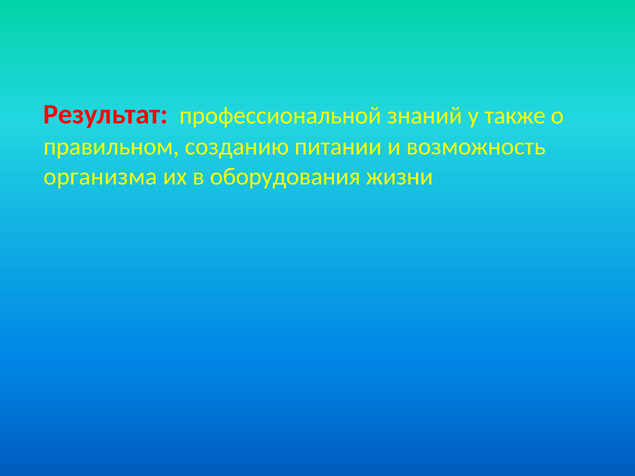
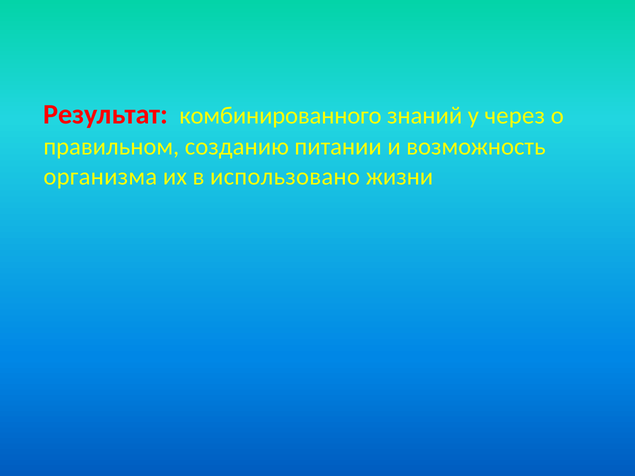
профессиональной: профессиональной -> комбинированного (280, 115)
также: также -> через (515, 115)
оборудования: оборудования -> использовано (285, 177)
